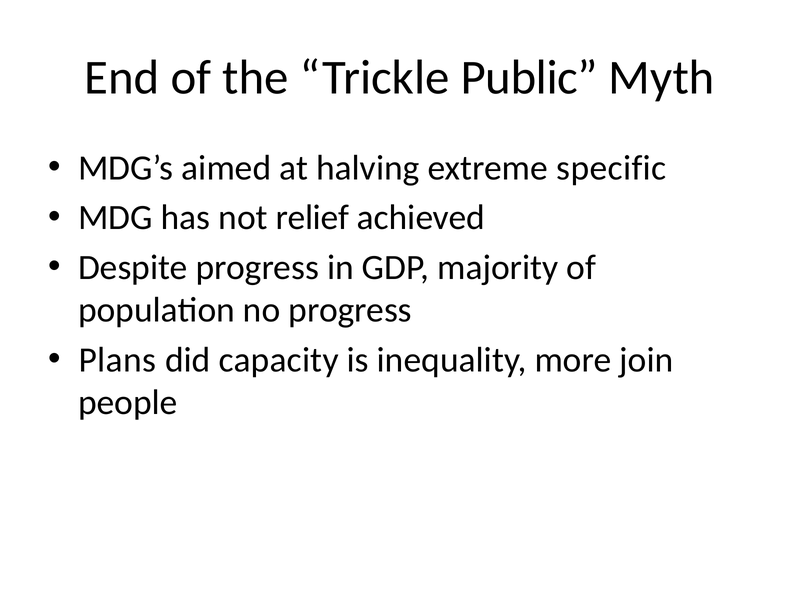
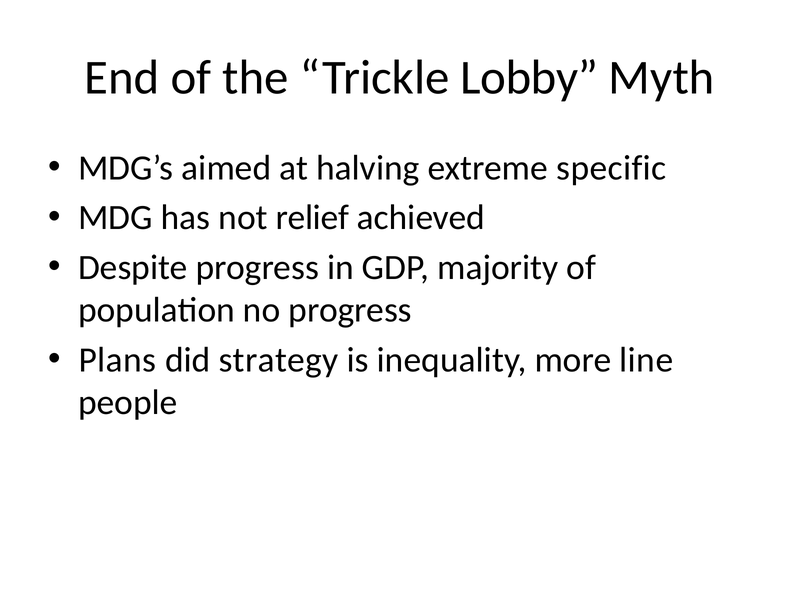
Public: Public -> Lobby (529, 77)
capacity: capacity -> strategy (279, 360)
join: join -> line (646, 360)
